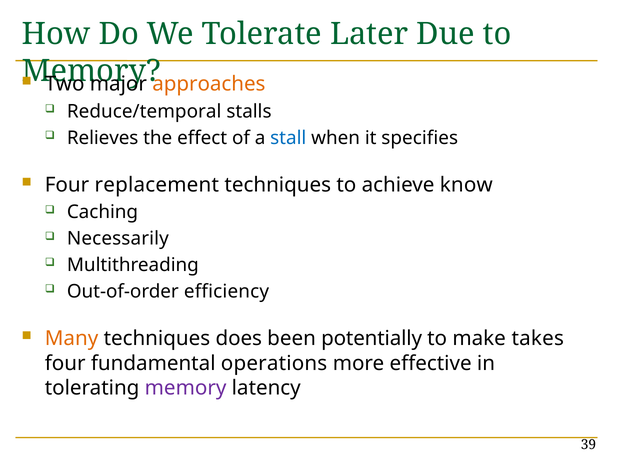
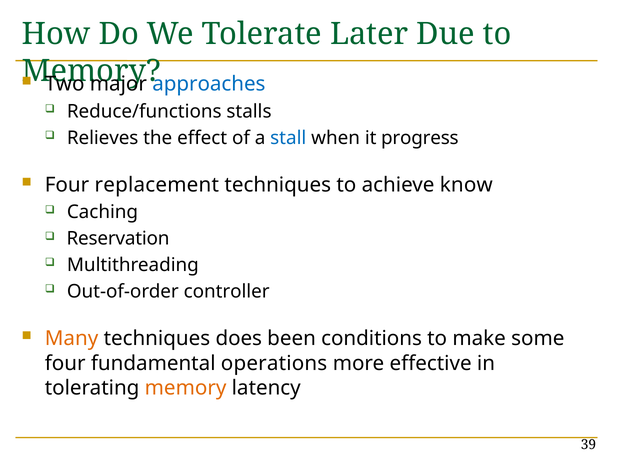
approaches colour: orange -> blue (209, 84)
Reduce/temporal: Reduce/temporal -> Reduce/functions (144, 112)
specifies: specifies -> progress (420, 138)
Necessarily: Necessarily -> Reservation (118, 239)
efficiency: efficiency -> controller (227, 292)
potentially: potentially -> conditions (372, 339)
takes: takes -> some (538, 339)
memory colour: purple -> orange (186, 388)
